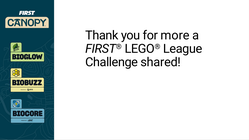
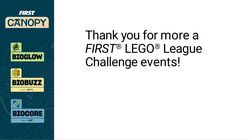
shared: shared -> events (161, 62)
